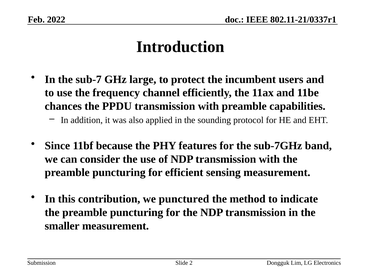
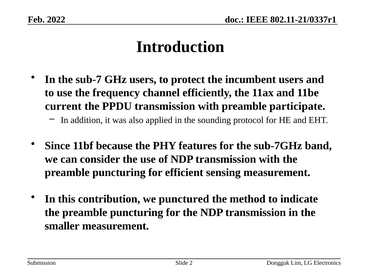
GHz large: large -> users (143, 79)
chances: chances -> current (63, 106)
capabilities: capabilities -> participate (297, 106)
